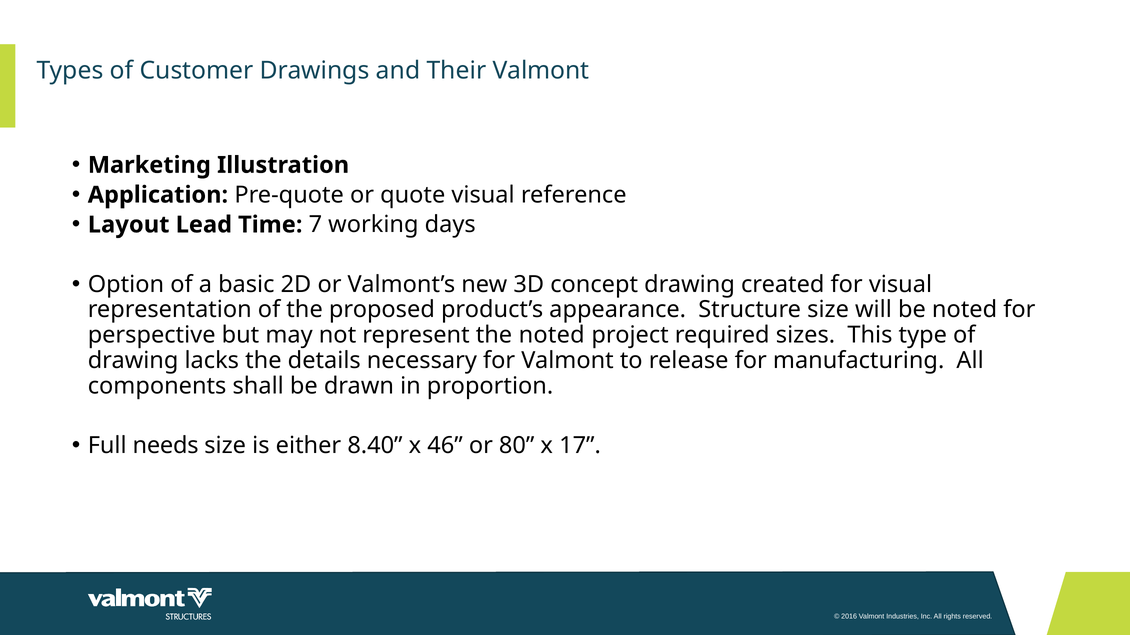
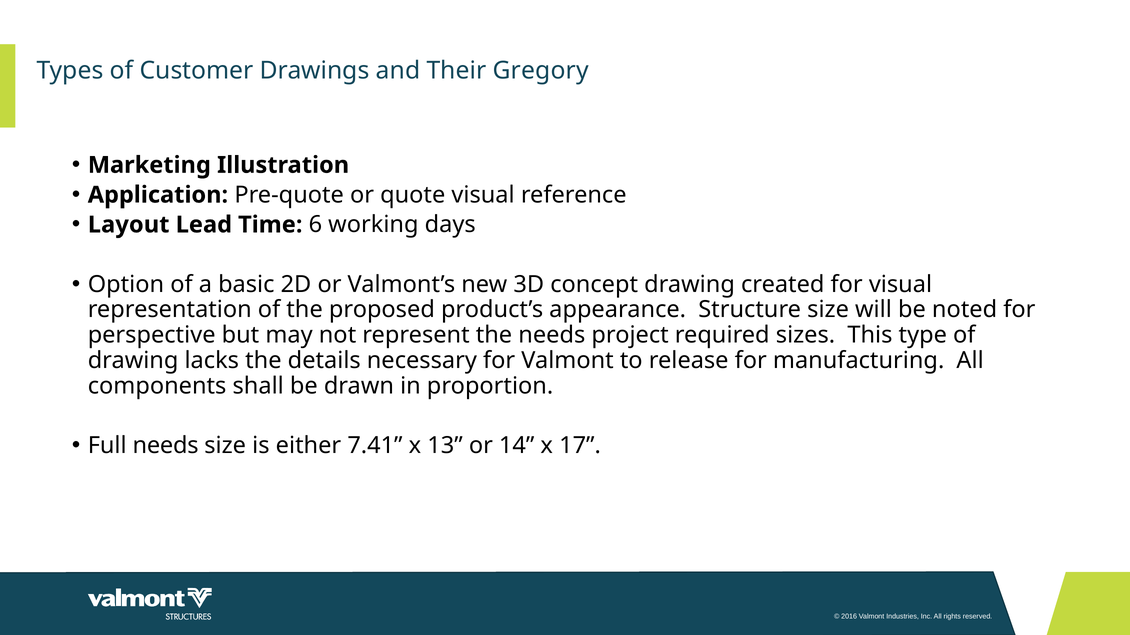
Their Valmont: Valmont -> Gregory (541, 71)
7: 7 -> 6 (315, 225)
the noted: noted -> needs (552, 335)
8.40: 8.40 -> 7.41 (375, 446)
46: 46 -> 13 (445, 446)
80: 80 -> 14 (517, 446)
